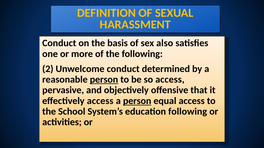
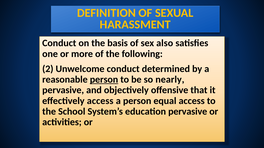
so access: access -> nearly (170, 80)
person underline: present -> none (137, 101)
education following: following -> pervasive (188, 112)
